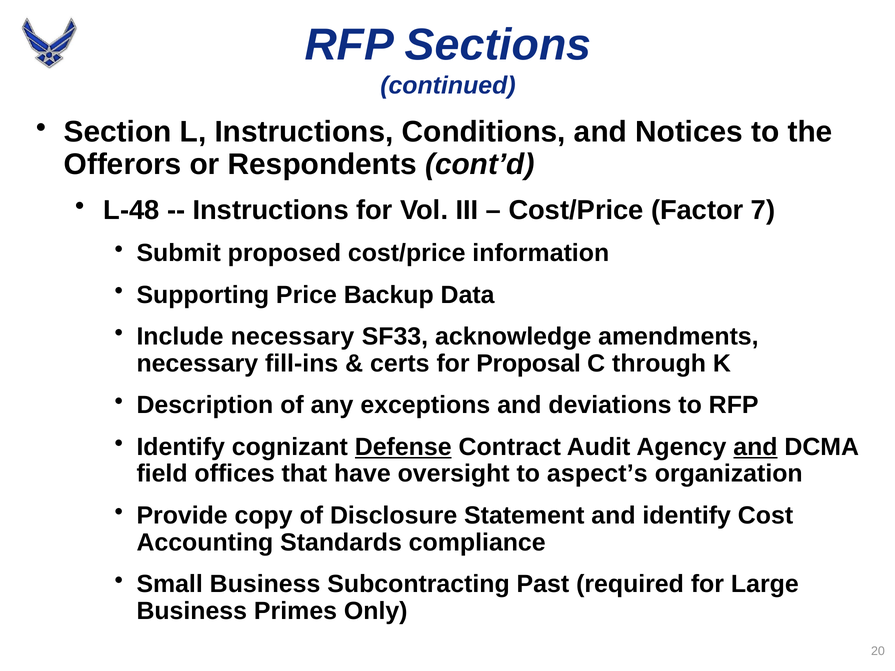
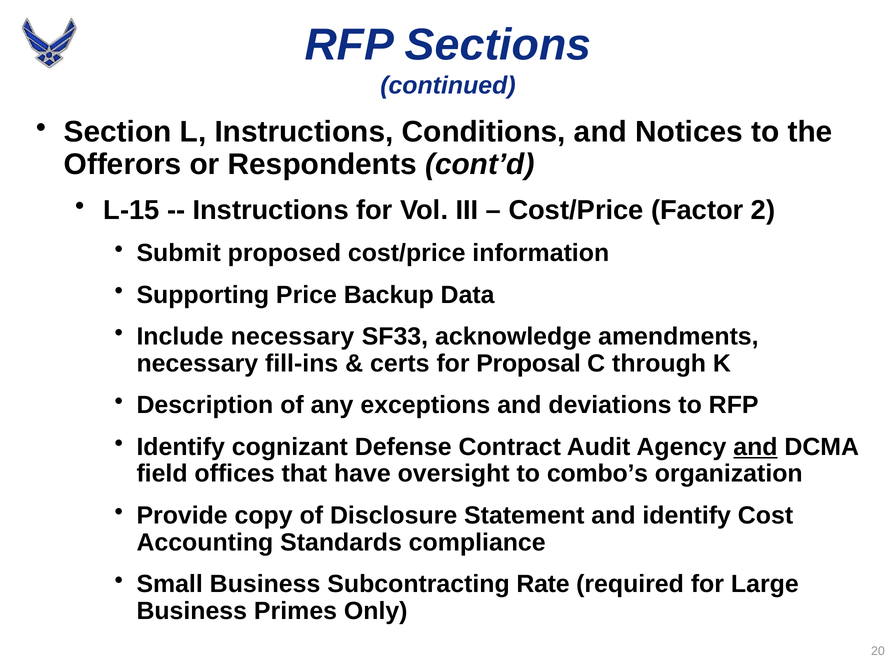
L-48: L-48 -> L-15 (131, 210)
7: 7 -> 2 (763, 210)
Defense underline: present -> none (403, 447)
aspect’s: aspect’s -> combo’s (597, 474)
Past: Past -> Rate (543, 584)
